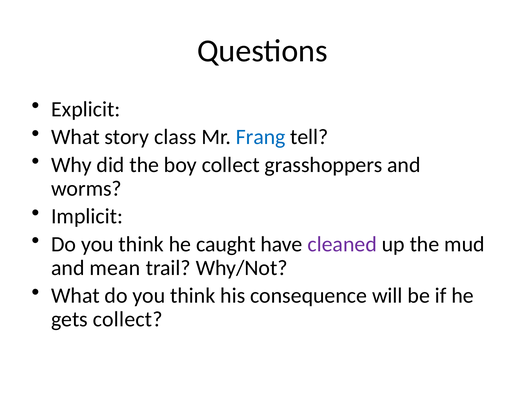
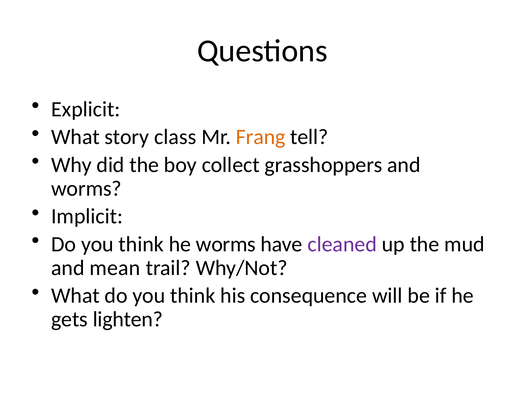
Frang colour: blue -> orange (261, 137)
he caught: caught -> worms (226, 244)
gets collect: collect -> lighten (128, 319)
